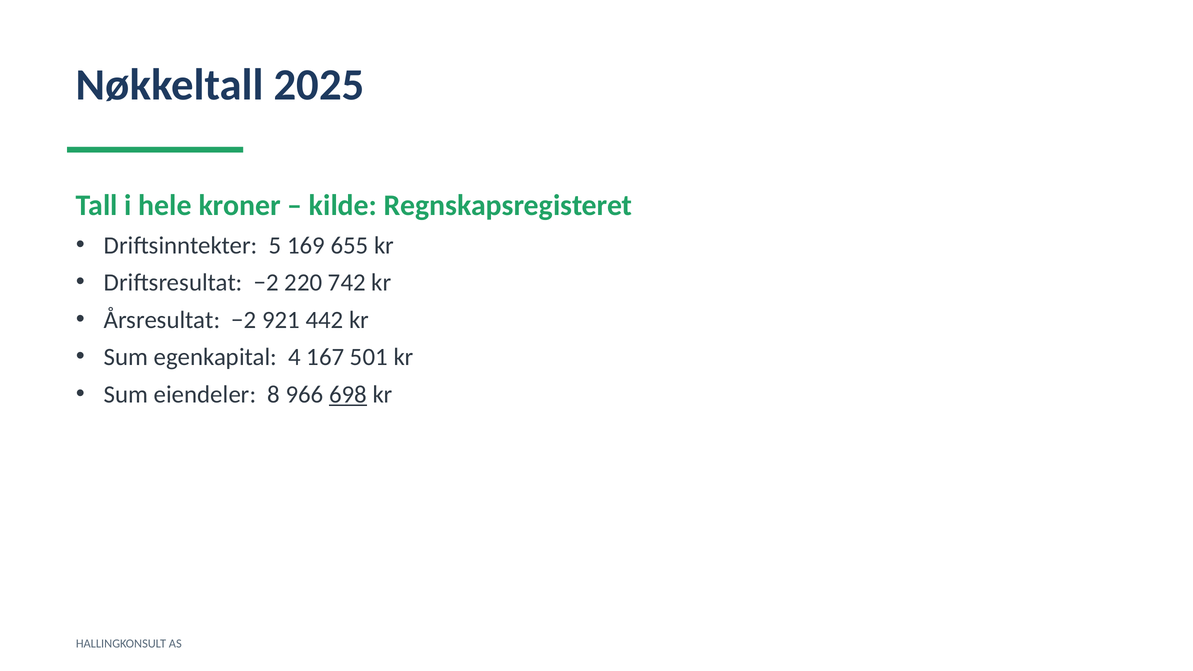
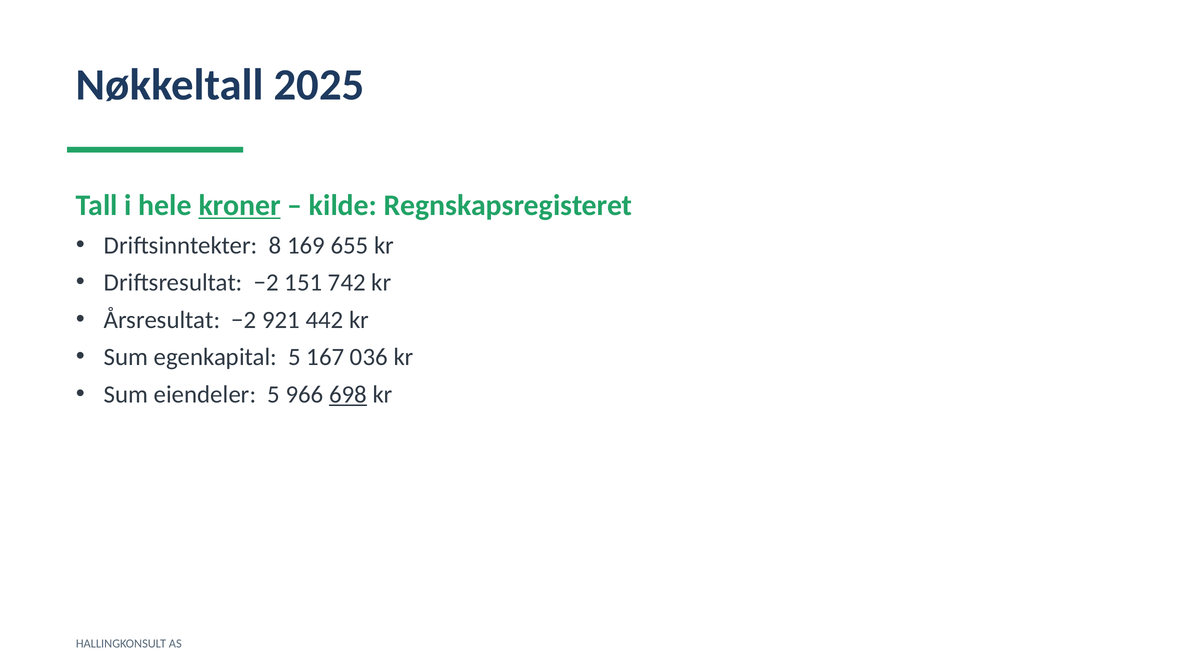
kroner underline: none -> present (240, 205)
5: 5 -> 8 (275, 245)
220: 220 -> 151 (303, 283)
egenkapital 4: 4 -> 5 (295, 357)
501: 501 -> 036 (369, 357)
eiendeler 8: 8 -> 5 (274, 395)
